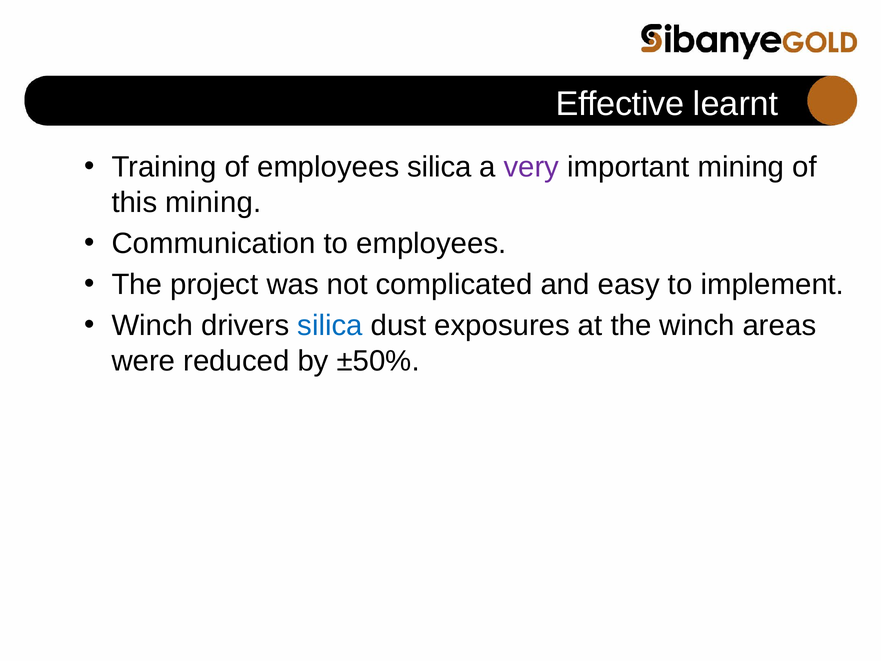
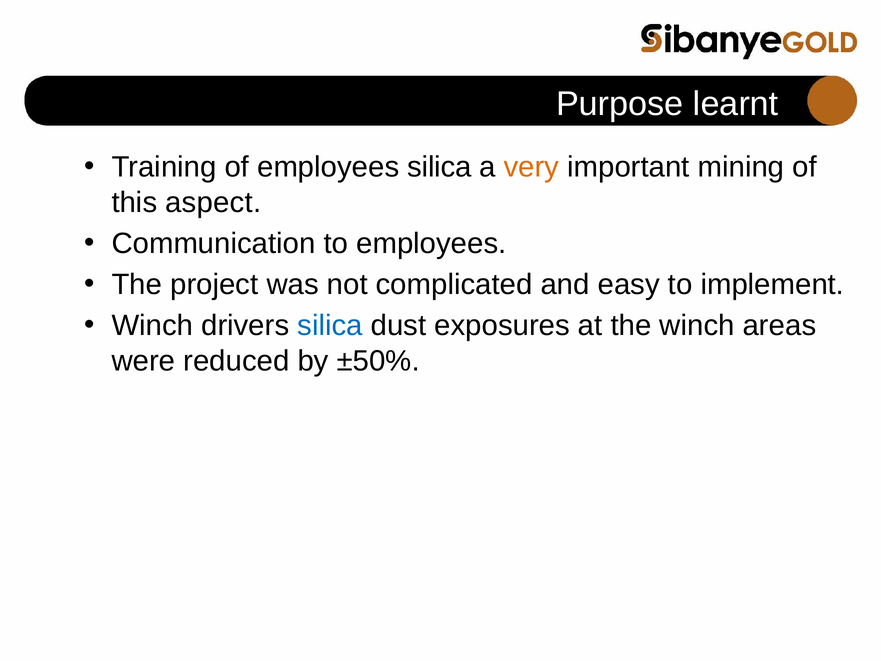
Effective: Effective -> Purpose (620, 104)
very colour: purple -> orange (531, 167)
this mining: mining -> aspect (213, 202)
